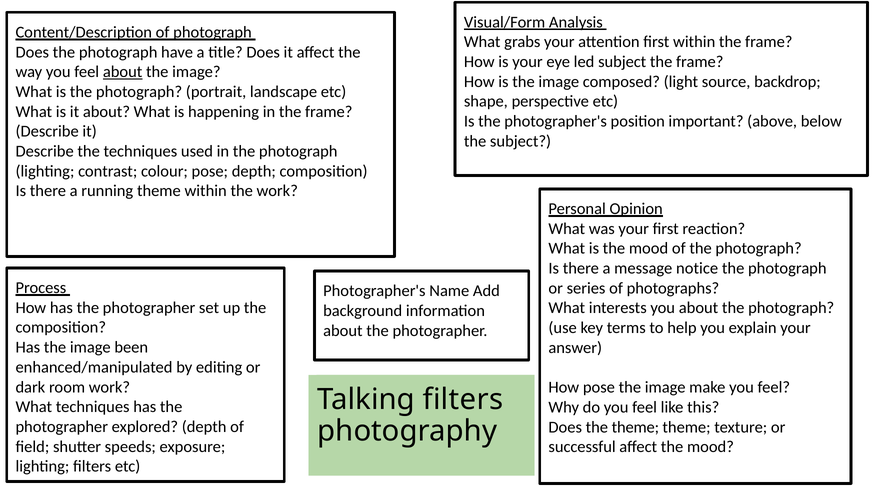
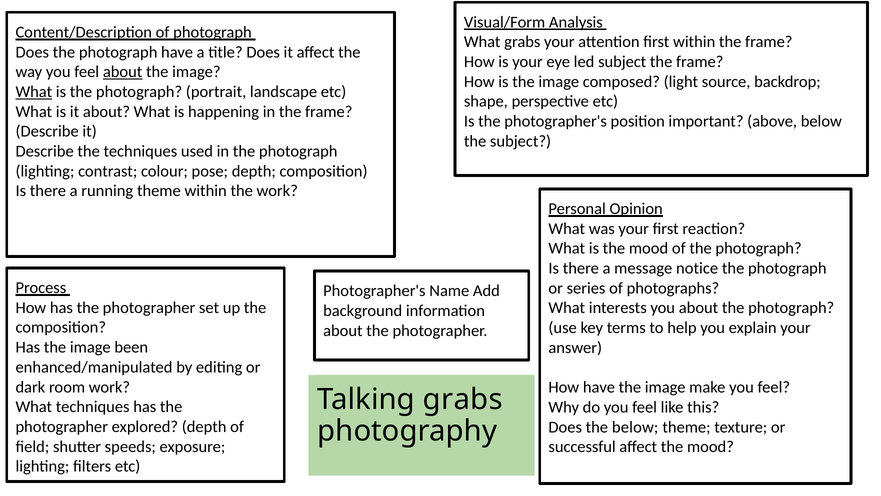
What underline: none -> present (34, 92)
How pose: pose -> have (599, 387)
Talking filters: filters -> grabs (463, 399)
the theme: theme -> below (635, 427)
